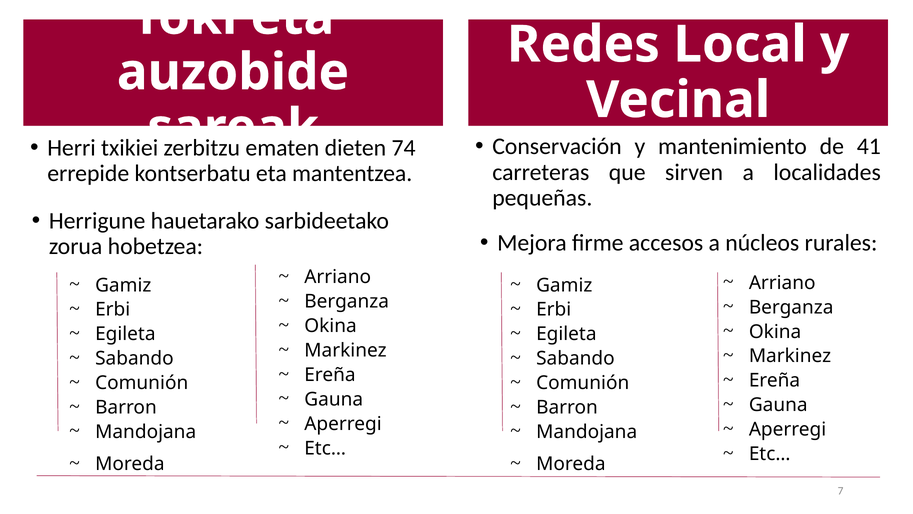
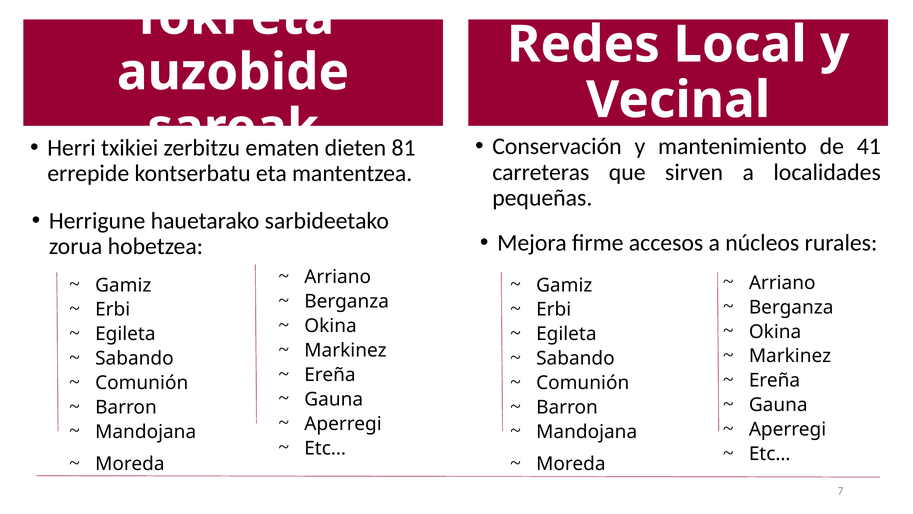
74: 74 -> 81 (404, 148)
